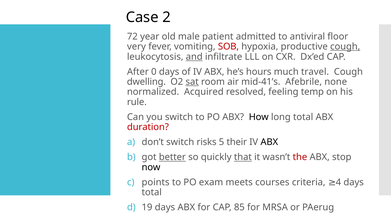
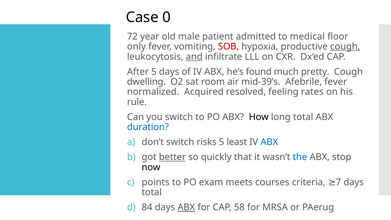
2: 2 -> 0 (167, 17)
antiviral: antiviral -> medical (307, 36)
very: very -> only (136, 47)
After 0: 0 -> 5 (154, 72)
hours: hours -> found (259, 72)
travel: travel -> pretty (315, 72)
sat underline: present -> none (192, 82)
mid-41’s: mid-41’s -> mid-39’s (261, 82)
Afebrile none: none -> fever (336, 82)
temp: temp -> rates (312, 92)
duration colour: red -> blue (148, 127)
their: their -> least (237, 142)
ABX colour: black -> blue (269, 142)
that underline: present -> none (243, 157)
the colour: red -> blue (300, 157)
4: 4 -> 7 (338, 182)
19: 19 -> 84 (147, 207)
ABX underline: none -> present (186, 207)
85: 85 -> 58 (239, 207)
